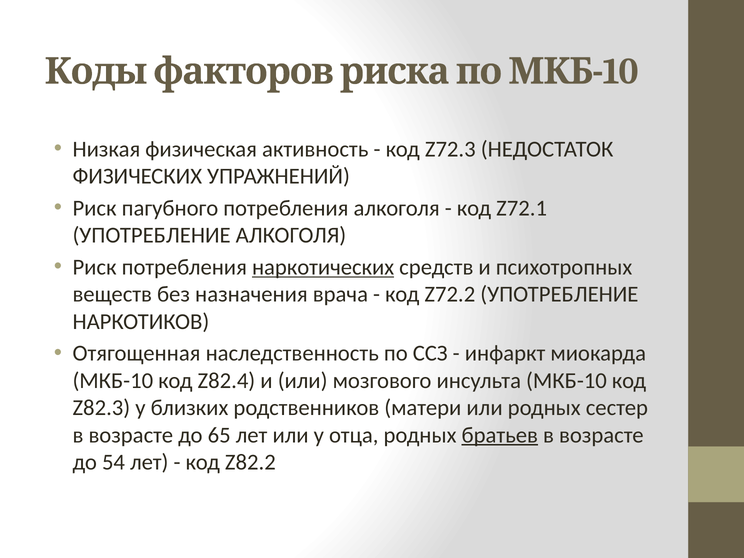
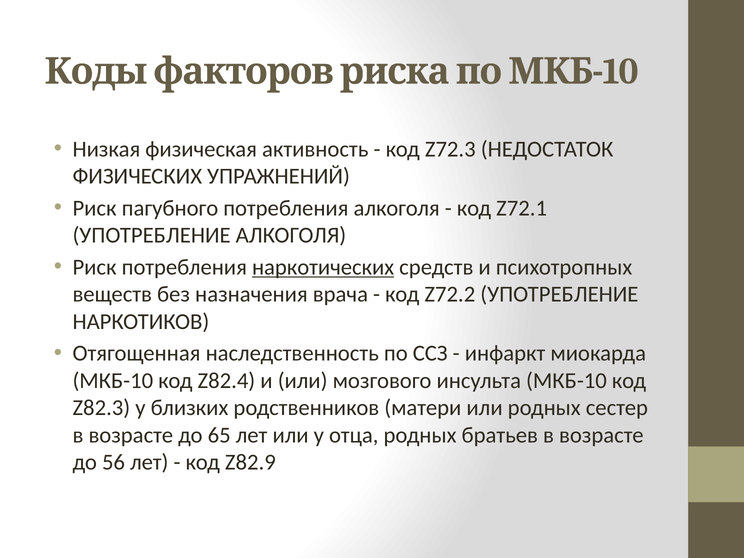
братьев underline: present -> none (500, 435)
54: 54 -> 56 (114, 462)
Z82.2: Z82.2 -> Z82.9 (250, 462)
